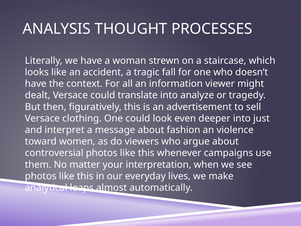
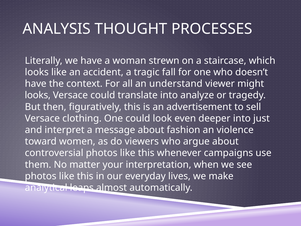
information: information -> understand (176, 84)
dealt: dealt -> looks (38, 95)
